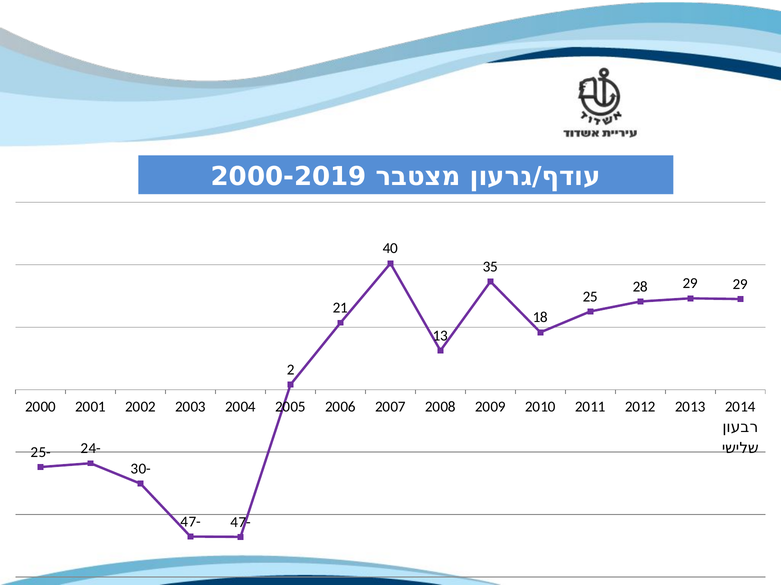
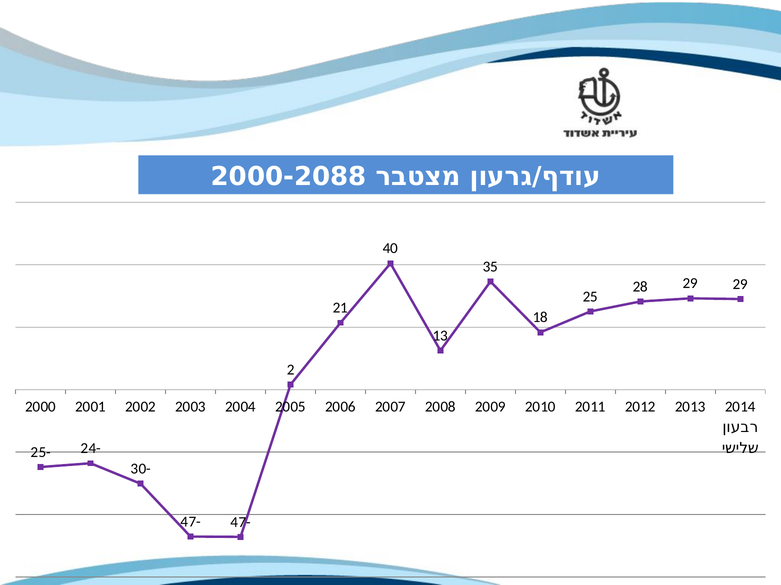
2000-2019: 2000-2019 -> 2000-2088 (289, 177)
